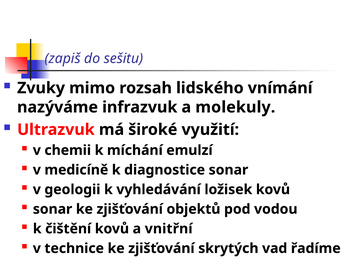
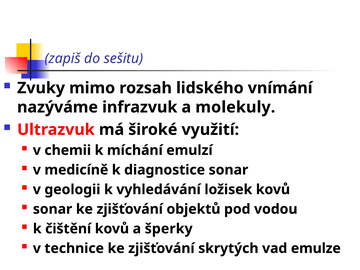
vnitřní: vnitřní -> šperky (169, 229)
řadíme: řadíme -> emulze (316, 248)
